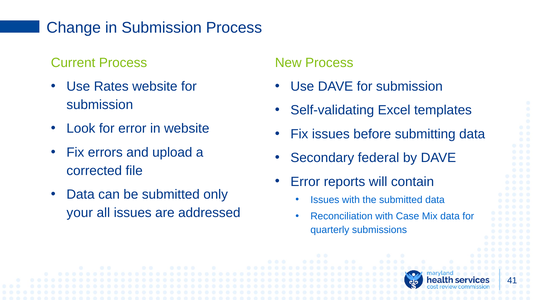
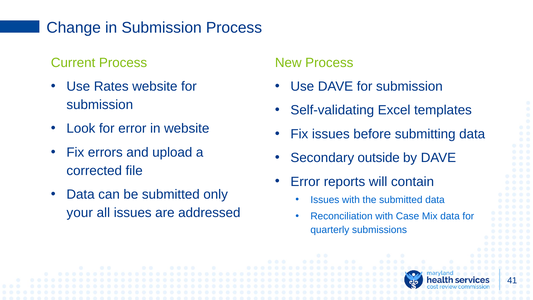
federal: federal -> outside (379, 158)
